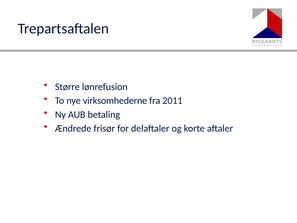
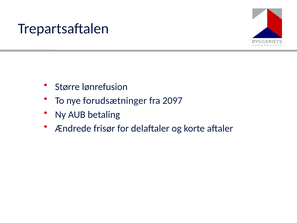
virksomhederne: virksomhederne -> forudsætninger (115, 101)
2011: 2011 -> 2097 (172, 101)
